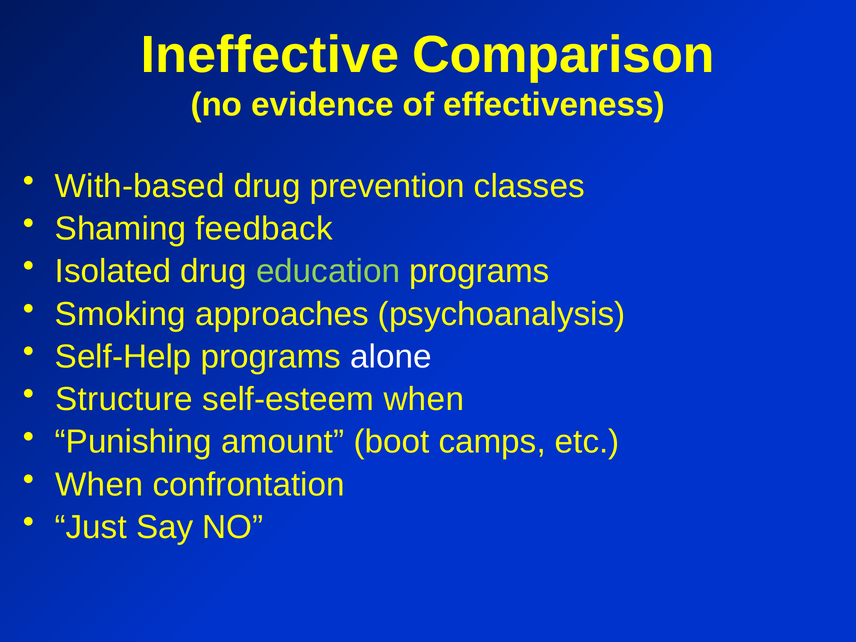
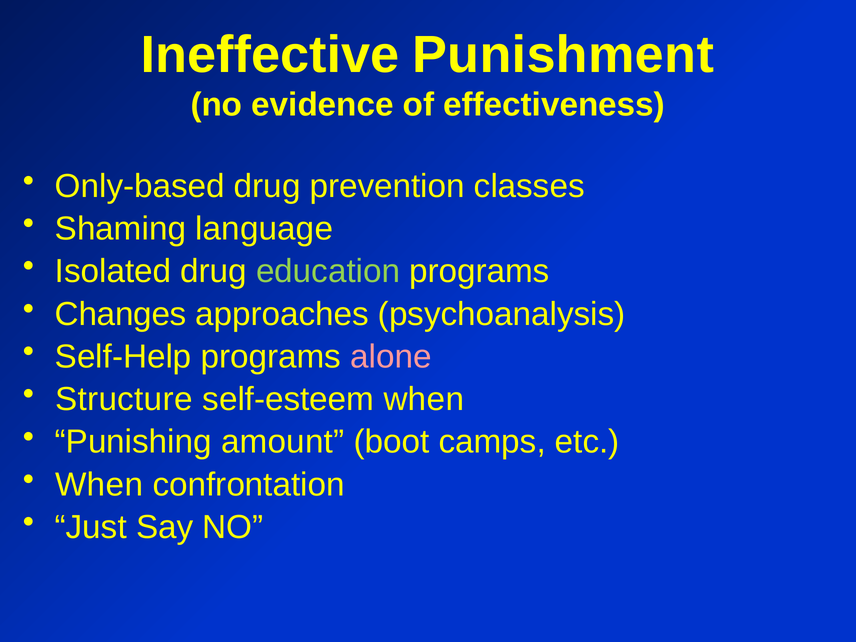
Comparison: Comparison -> Punishment (563, 55)
With-based: With-based -> Only-based (140, 186)
feedback: feedback -> language (264, 229)
Smoking: Smoking -> Changes (121, 314)
alone colour: white -> pink (391, 357)
